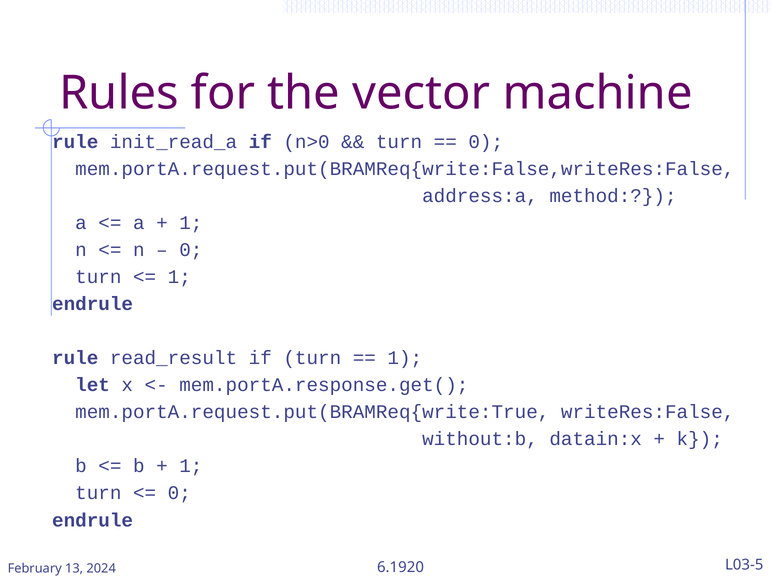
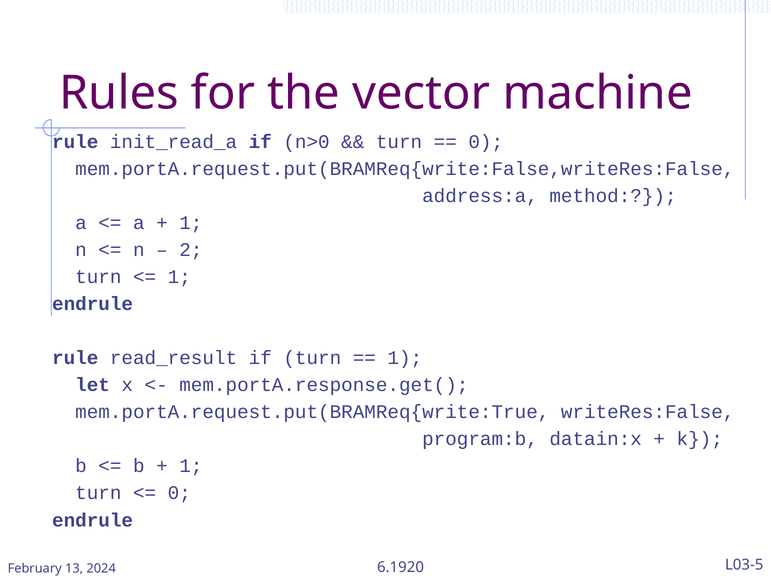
0: 0 -> 2 (191, 250)
without:b: without:b -> program:b (480, 439)
